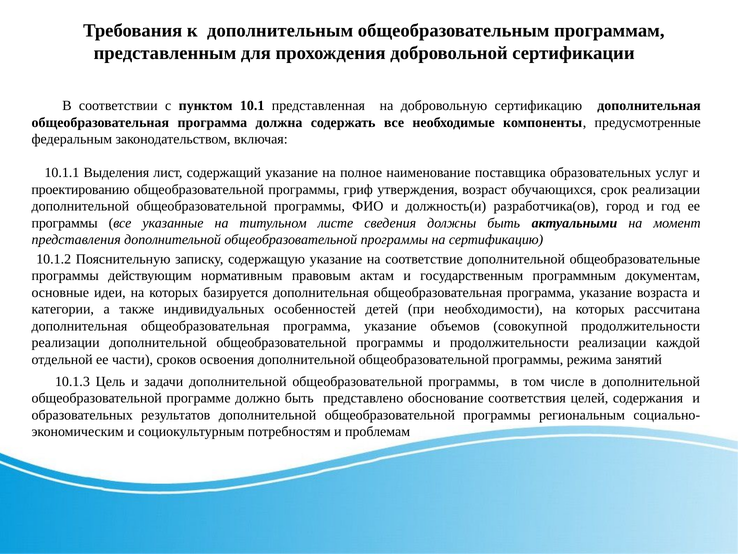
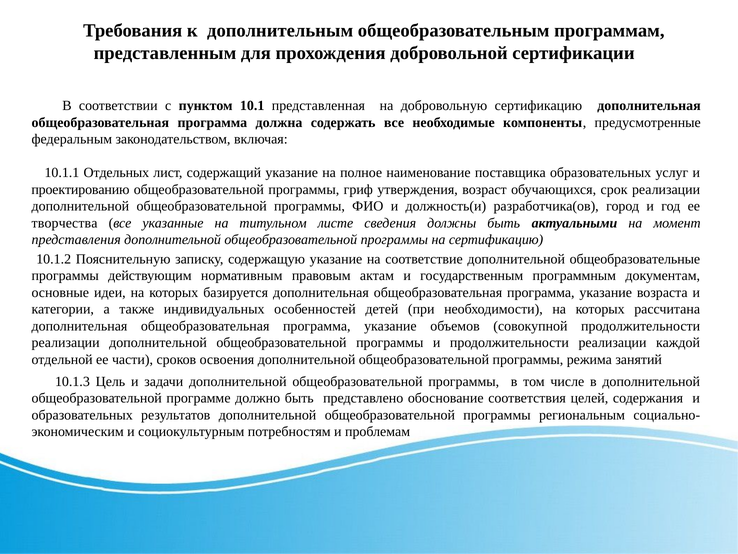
Выделения: Выделения -> Отдельных (116, 173)
программы: программы -> творчества (65, 223)
